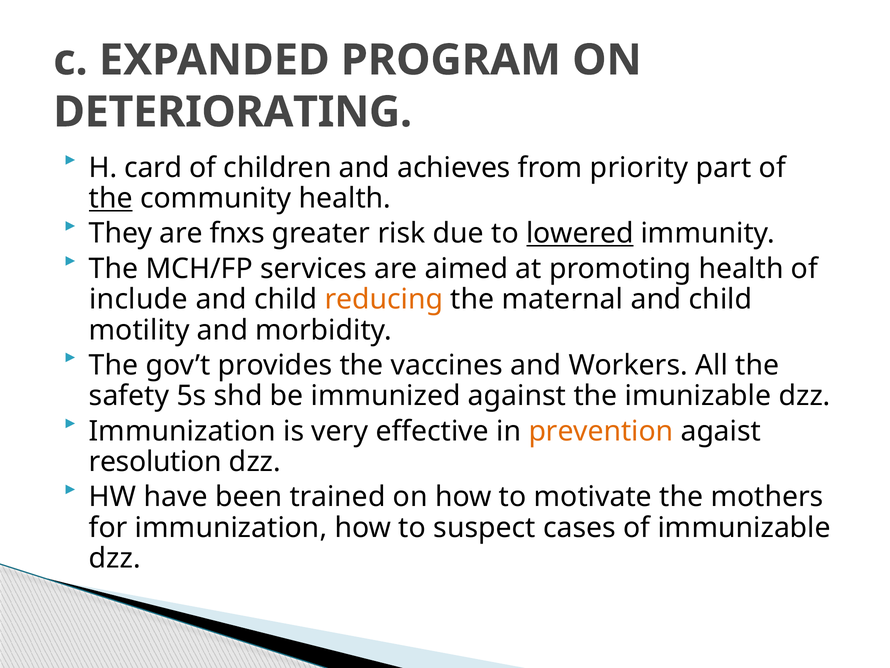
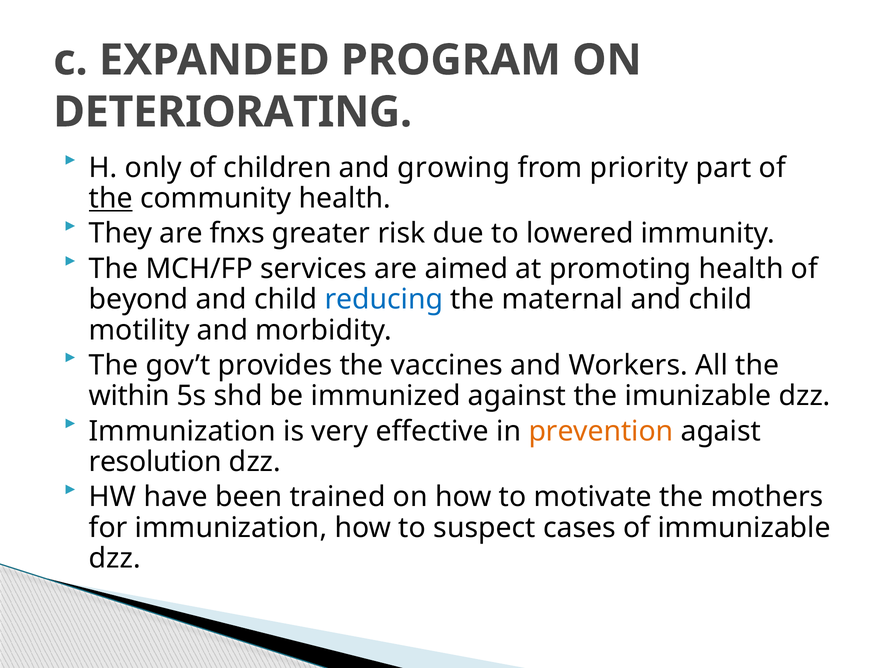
card: card -> only (153, 168)
achieves: achieves -> growing (454, 168)
lowered underline: present -> none (580, 233)
include: include -> beyond (139, 299)
reducing colour: orange -> blue (384, 299)
safety: safety -> within (129, 396)
